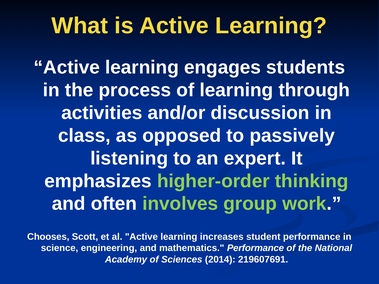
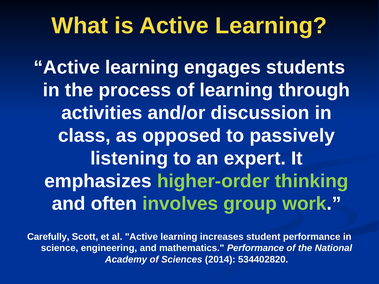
Chooses: Chooses -> Carefully (48, 237)
219607691: 219607691 -> 534402820 (263, 260)
